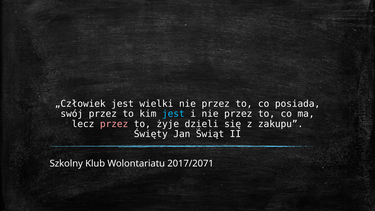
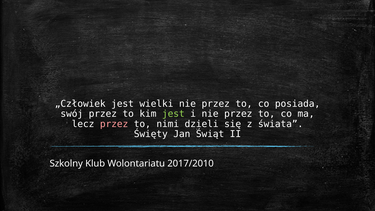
jest colour: light blue -> light green (173, 114)
żyje: żyje -> nimi (168, 124)
zakupu: zakupu -> świata (281, 124)
2017/2071: 2017/2071 -> 2017/2010 (191, 163)
